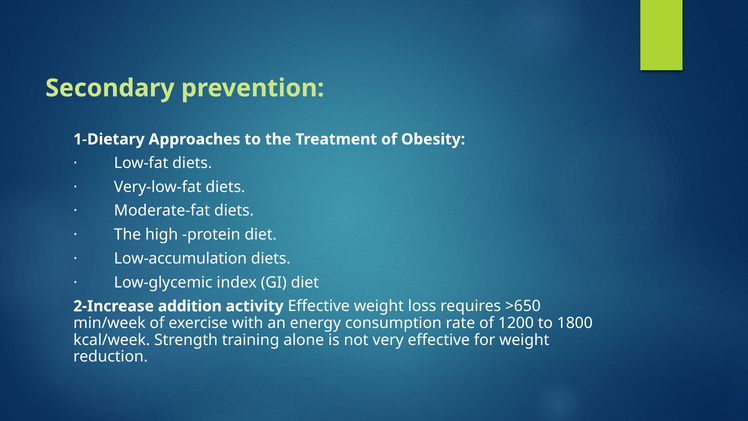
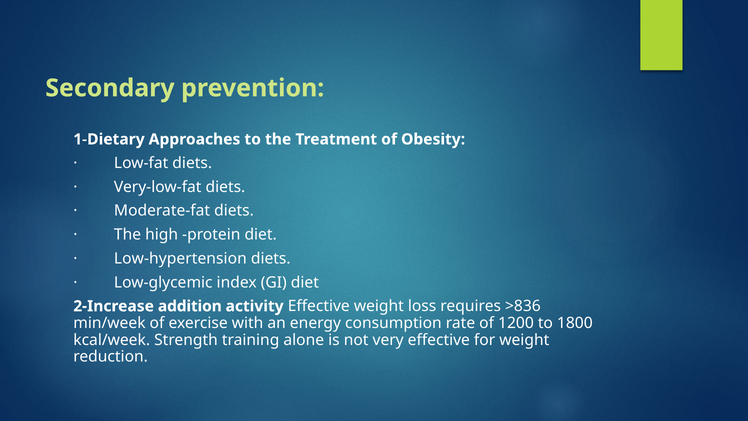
Low-accumulation: Low-accumulation -> Low-hypertension (180, 258)
>650: >650 -> >836 (523, 306)
